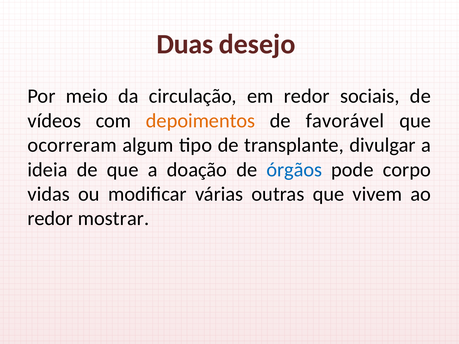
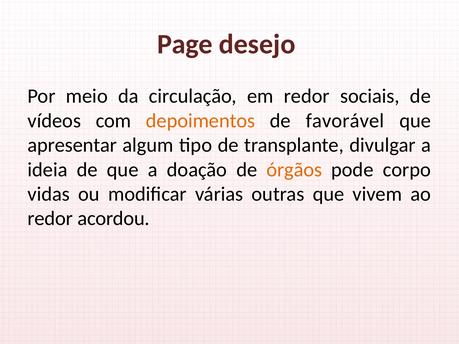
Duas: Duas -> Page (185, 44)
ocorreram: ocorreram -> apresentar (72, 145)
órgãos colour: blue -> orange (294, 170)
mostrar: mostrar -> acordou (114, 219)
